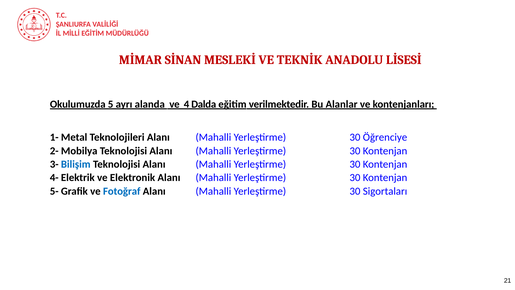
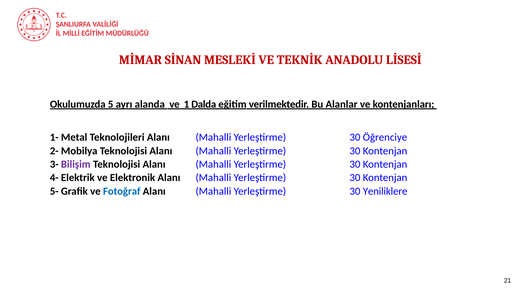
4: 4 -> 1 (186, 104)
Bilişim colour: blue -> purple (76, 164)
Sigortaları: Sigortaları -> Yeniliklere (385, 191)
